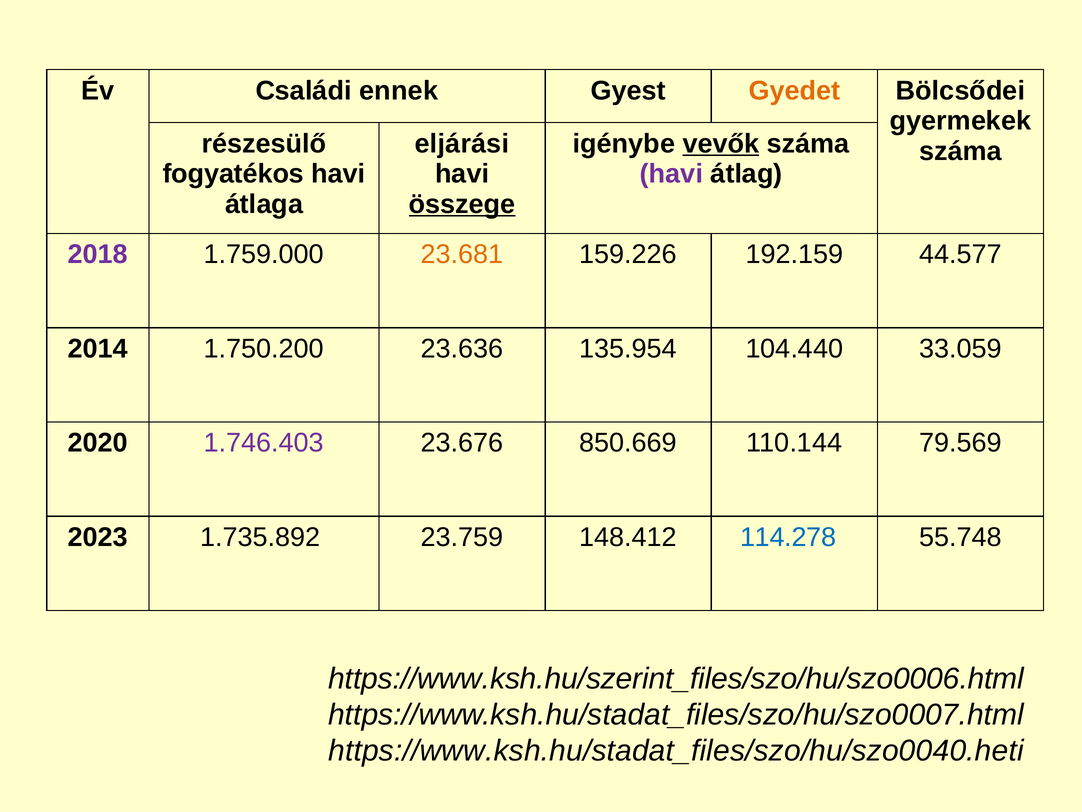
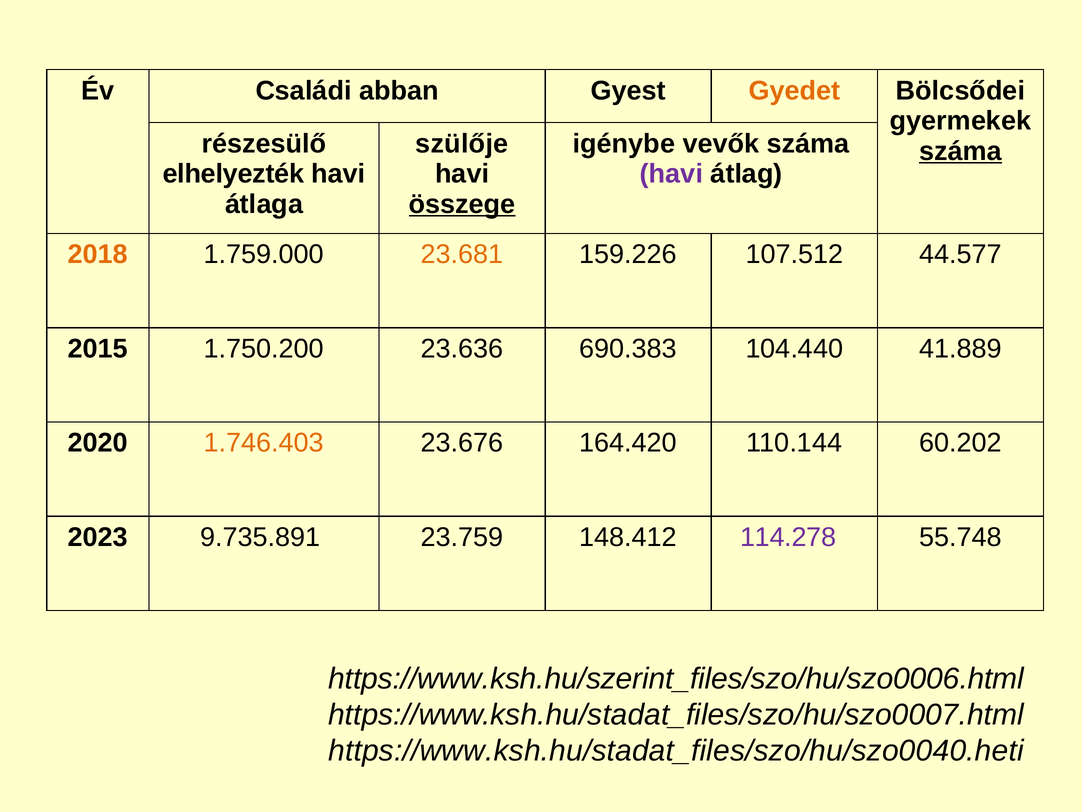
ennek: ennek -> abban (399, 91)
eljárási: eljárási -> szülője (462, 144)
vevők underline: present -> none (721, 144)
száma underline: none -> present (961, 151)
fogyatékos: fogyatékos -> elhelyezték (233, 174)
2018 colour: purple -> orange (98, 254)
192.159: 192.159 -> 107.512 (794, 254)
2014: 2014 -> 2015 (98, 349)
135.954: 135.954 -> 690.383 (628, 349)
33.059: 33.059 -> 41.889 (961, 349)
1.746.403 colour: purple -> orange (264, 443)
850.669: 850.669 -> 164.420 (628, 443)
79.569: 79.569 -> 60.202 (961, 443)
1.735.892: 1.735.892 -> 9.735.891 (260, 537)
114.278 colour: blue -> purple (788, 537)
